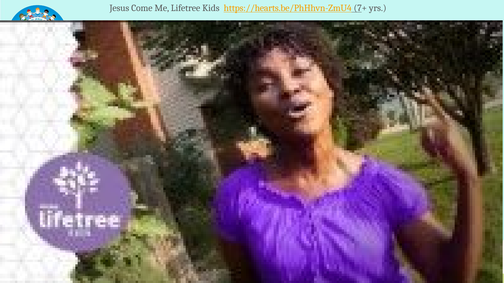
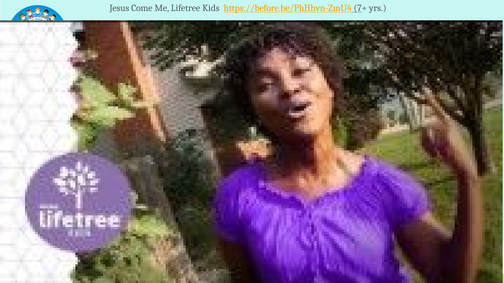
https://hearts.be/PhHhvn-ZmU4: https://hearts.be/PhHhvn-ZmU4 -> https://before.be/PhHhvn-ZmU4 (288, 8)
